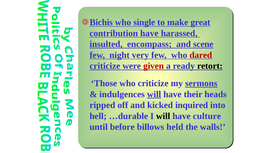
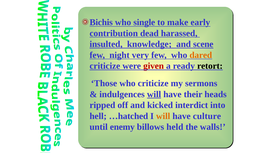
great: great -> early (200, 22)
contribution have: have -> dead (149, 33)
encompass: encompass -> knowledge (149, 44)
dared colour: red -> orange (201, 55)
sermons underline: present -> none (201, 83)
inquired: inquired -> interdict (192, 105)
…durable: …durable -> …hatched (129, 116)
will colour: black -> orange (163, 116)
before: before -> enemy (122, 127)
